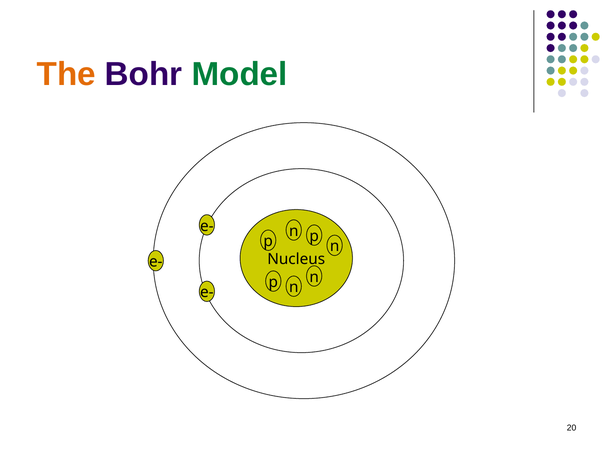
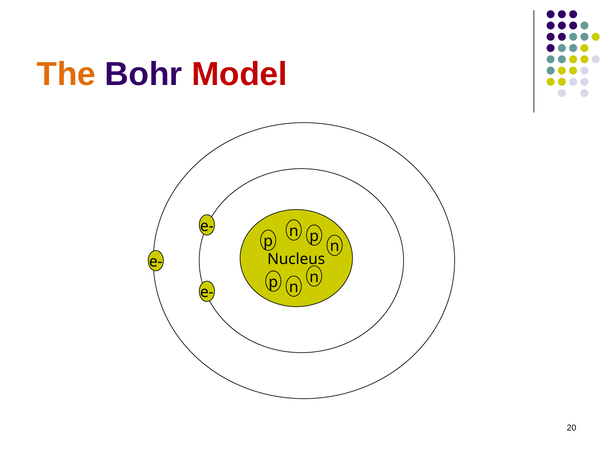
Model colour: green -> red (240, 74)
